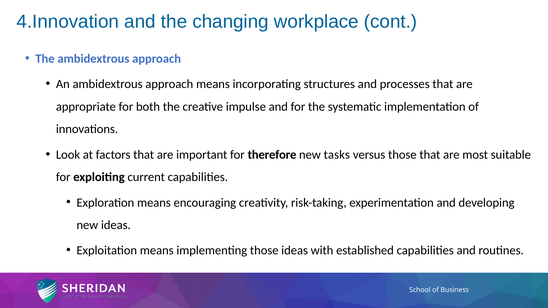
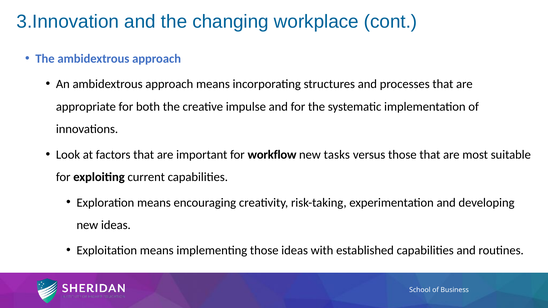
4.Innovation: 4.Innovation -> 3.Innovation (68, 22)
therefore: therefore -> workflow (272, 155)
